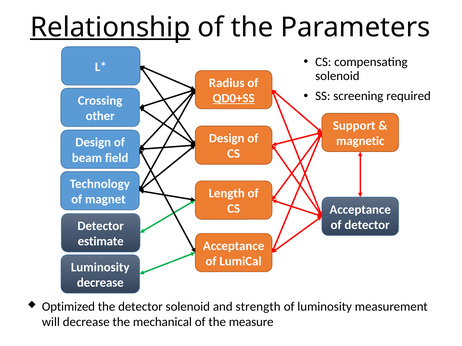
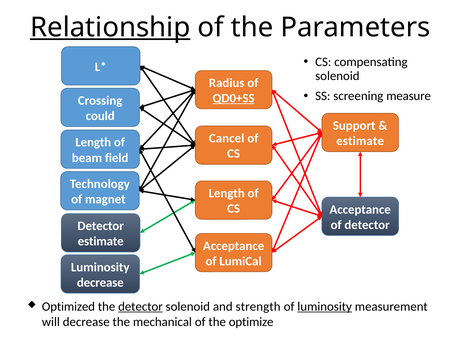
required: required -> measure (409, 96)
other: other -> could (100, 116)
Design: Design -> Cancel (227, 139)
magnetic: magnetic -> estimate (360, 141)
Design: Design -> Length (93, 143)
detector underline: none -> present (140, 307)
luminosity underline: none -> present (325, 307)
measure: measure -> optimize (251, 322)
